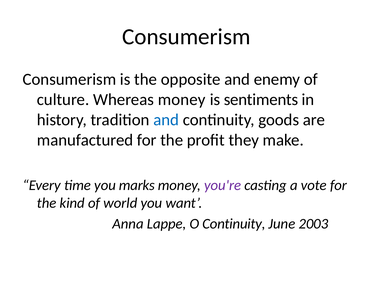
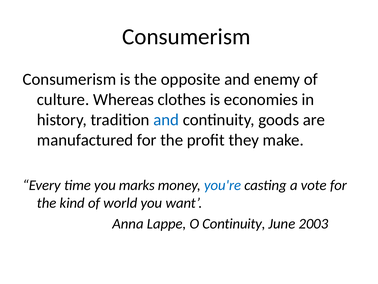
Whereas money: money -> clothes (182, 99)
sentiments: sentiments -> economies (261, 99)
you're colour: purple -> blue (223, 185)
